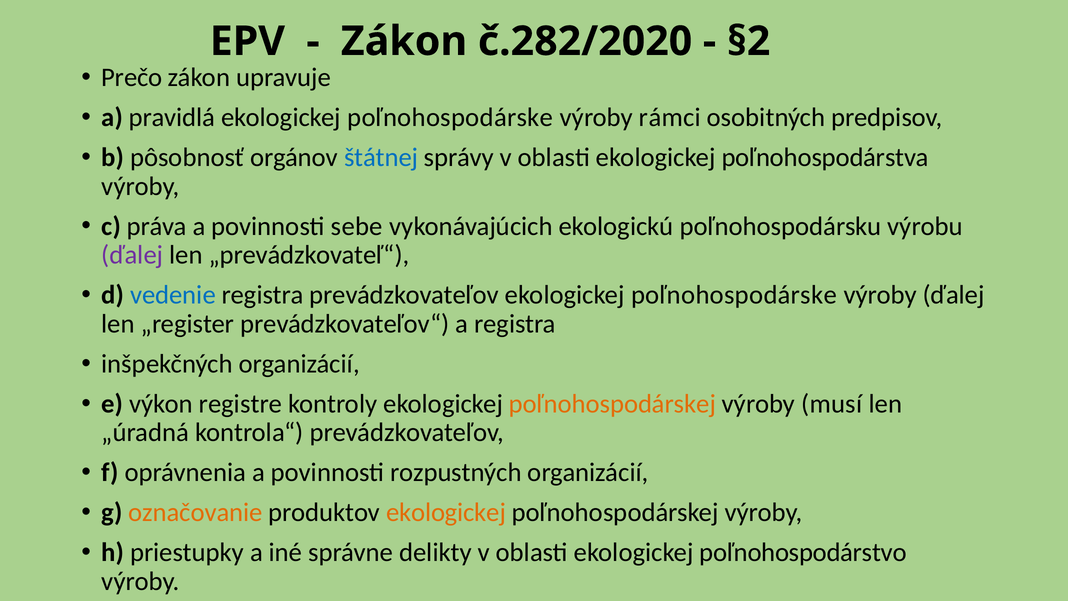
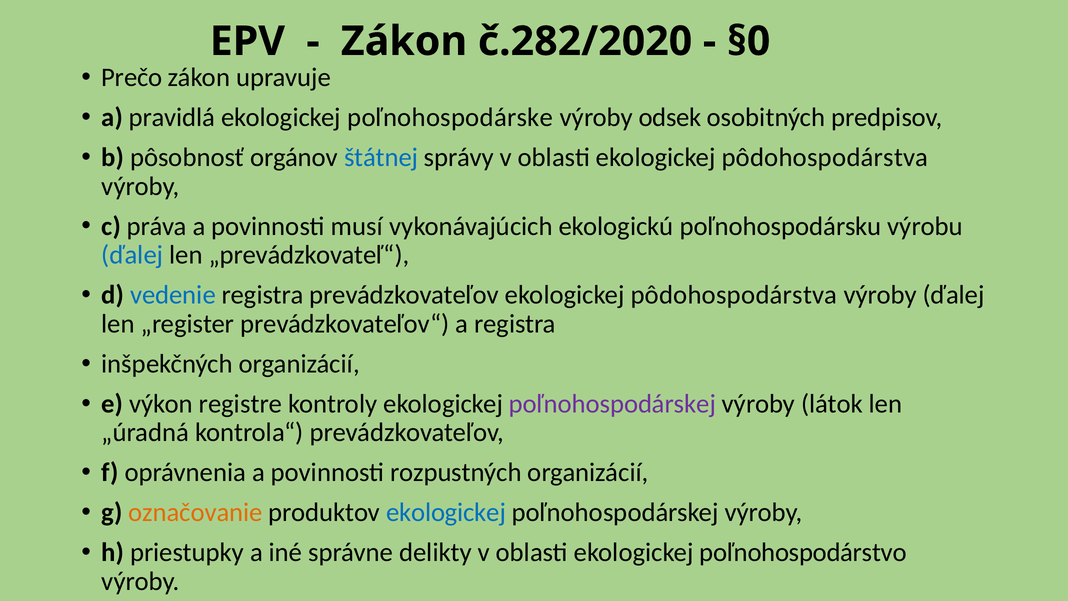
§2: §2 -> §0 (749, 41)
rámci: rámci -> odsek (670, 117)
oblasti ekologickej poľnohospodárstva: poľnohospodárstva -> pôdohospodárstva (825, 157)
sebe: sebe -> musí (357, 226)
ďalej colour: purple -> blue (132, 255)
prevádzkovateľov ekologickej poľnohospodárske: poľnohospodárske -> pôdohospodárstva (734, 295)
poľnohospodárskej colour: orange -> purple (612, 404)
musí: musí -> látok (832, 404)
ekologickej colour: orange -> blue (446, 512)
